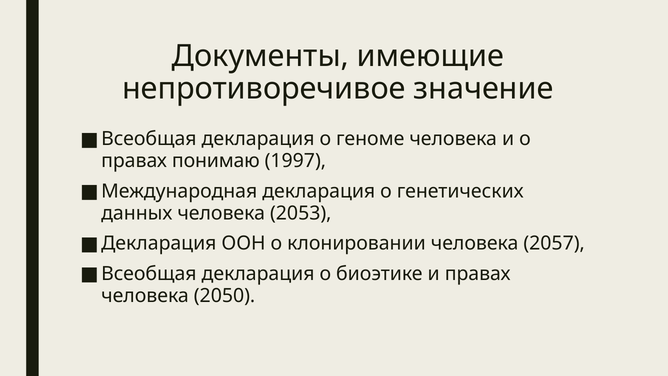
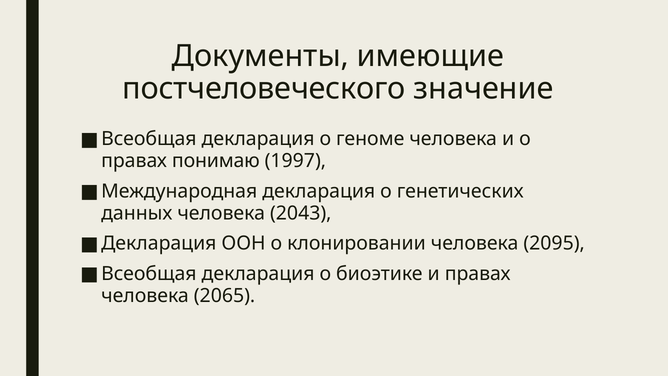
непротиворечивое: непротиворечивое -> постчеловеческого (264, 89)
2053: 2053 -> 2043 (301, 213)
2057: 2057 -> 2095 (554, 243)
2050: 2050 -> 2065 (224, 296)
